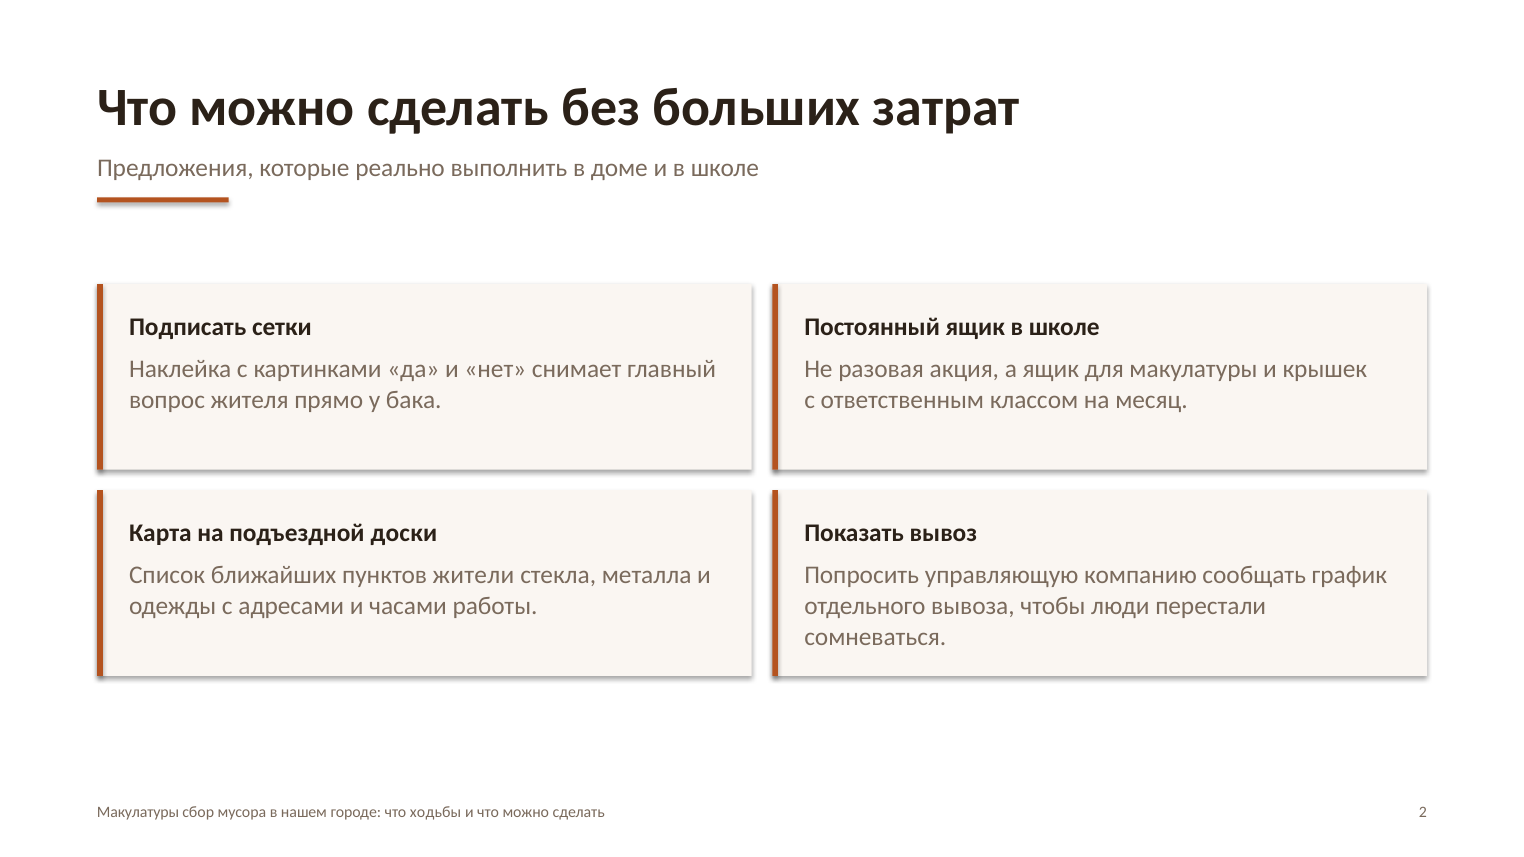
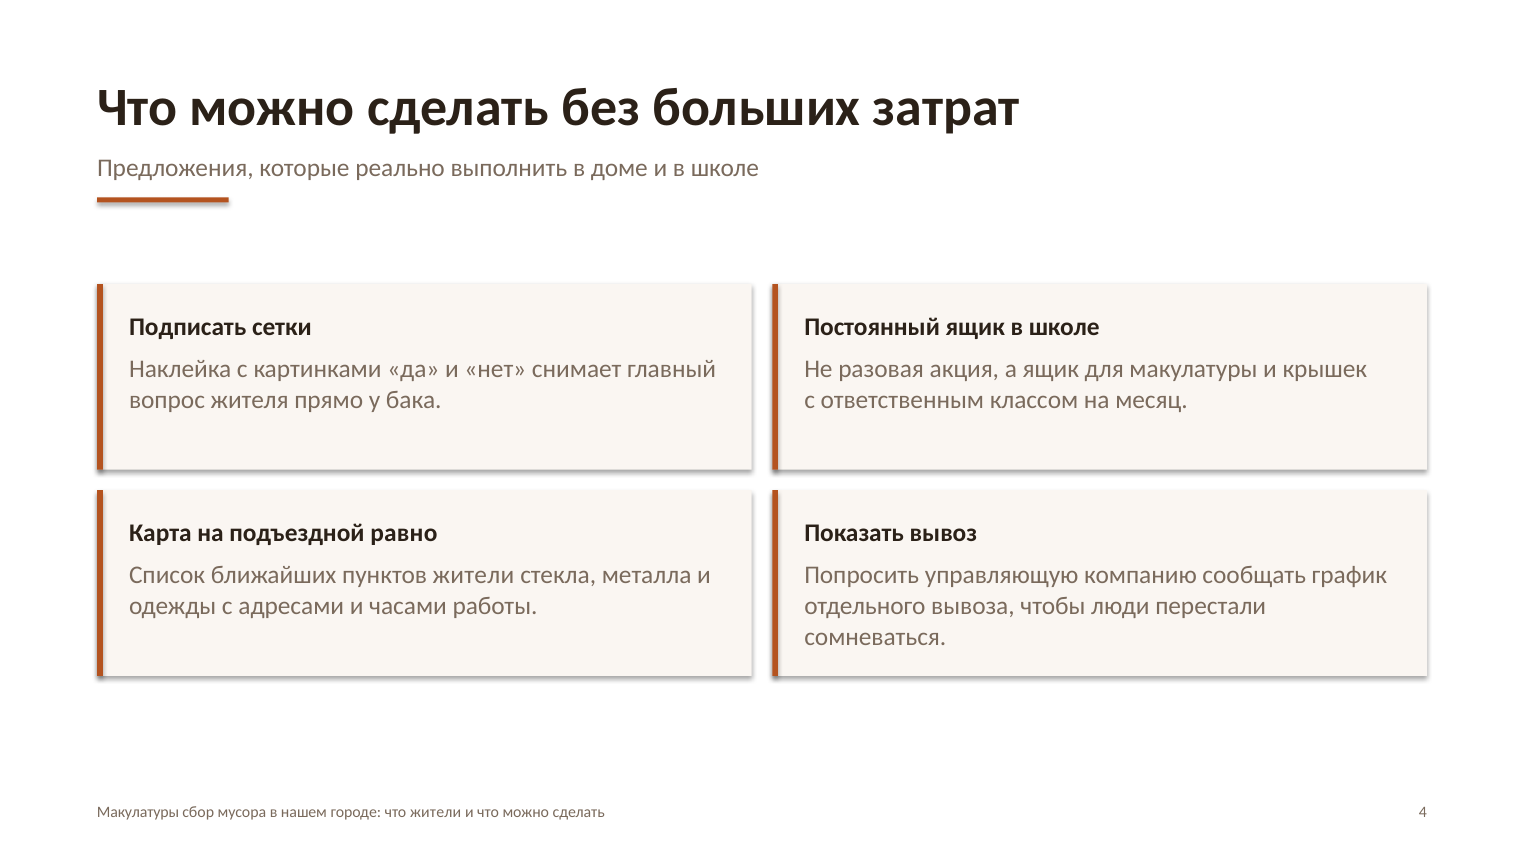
доски: доски -> равно (404, 533)
что ходьбы: ходьбы -> жители (436, 812)
2: 2 -> 4 (1423, 812)
